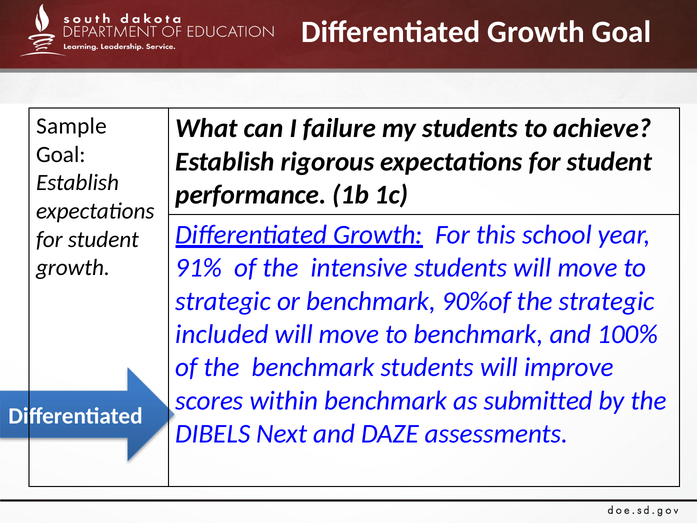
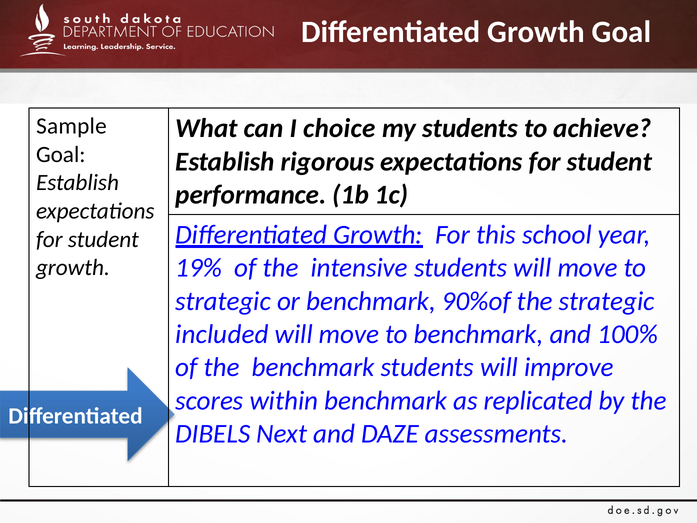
failure: failure -> choice (339, 128)
91%: 91% -> 19% (199, 268)
submitted: submitted -> replicated (538, 400)
